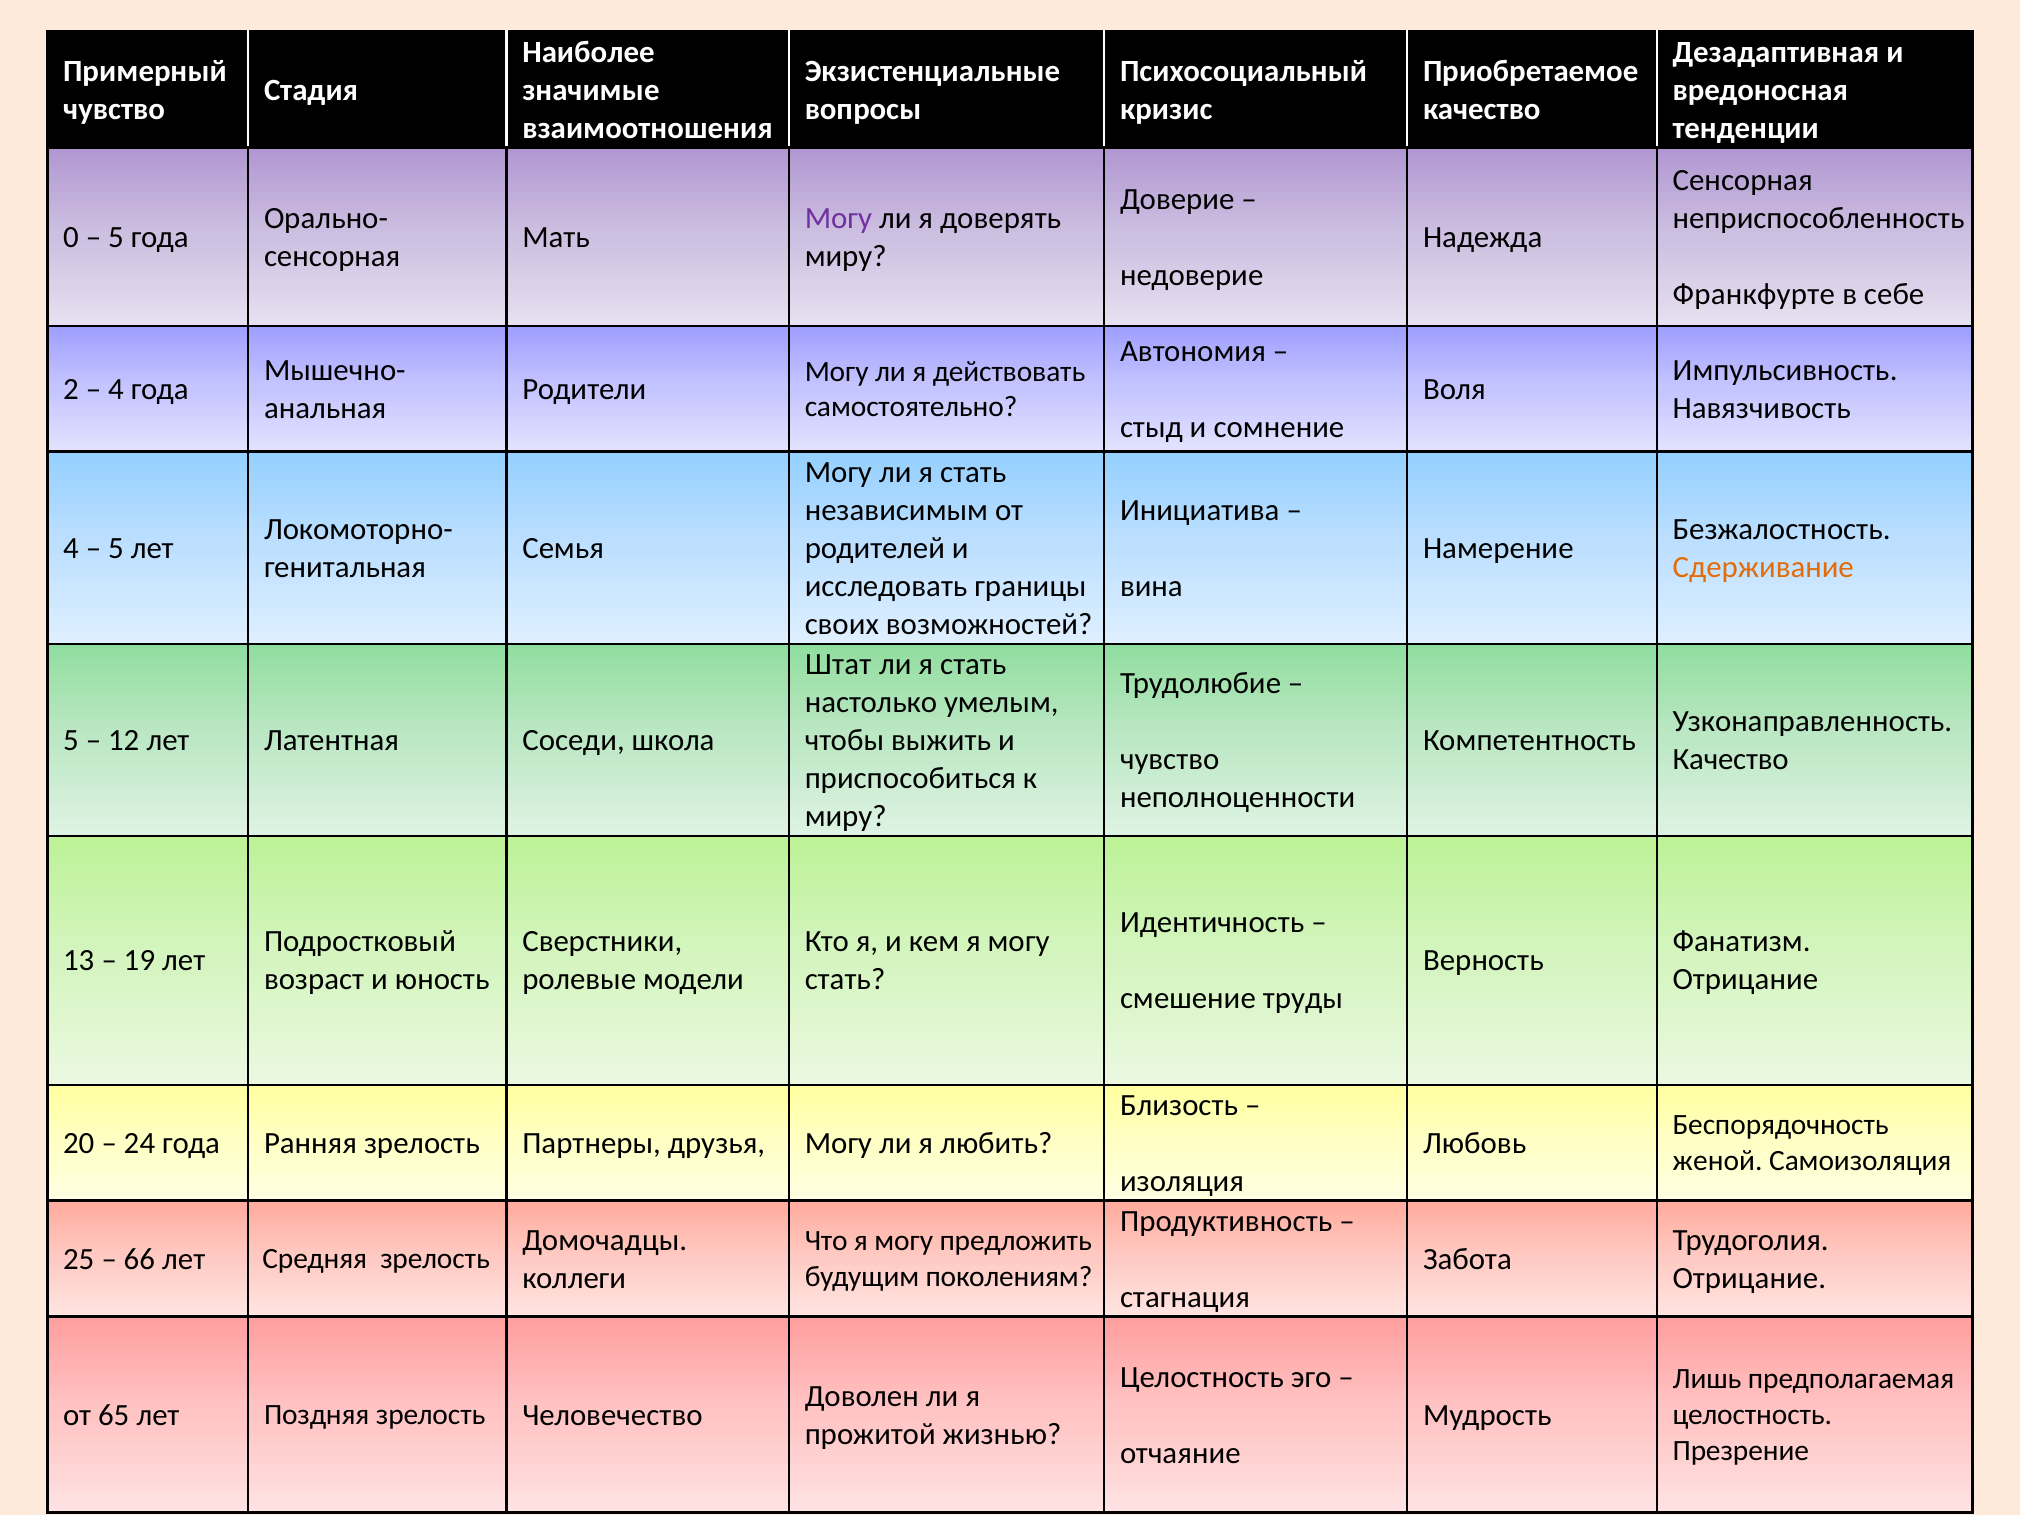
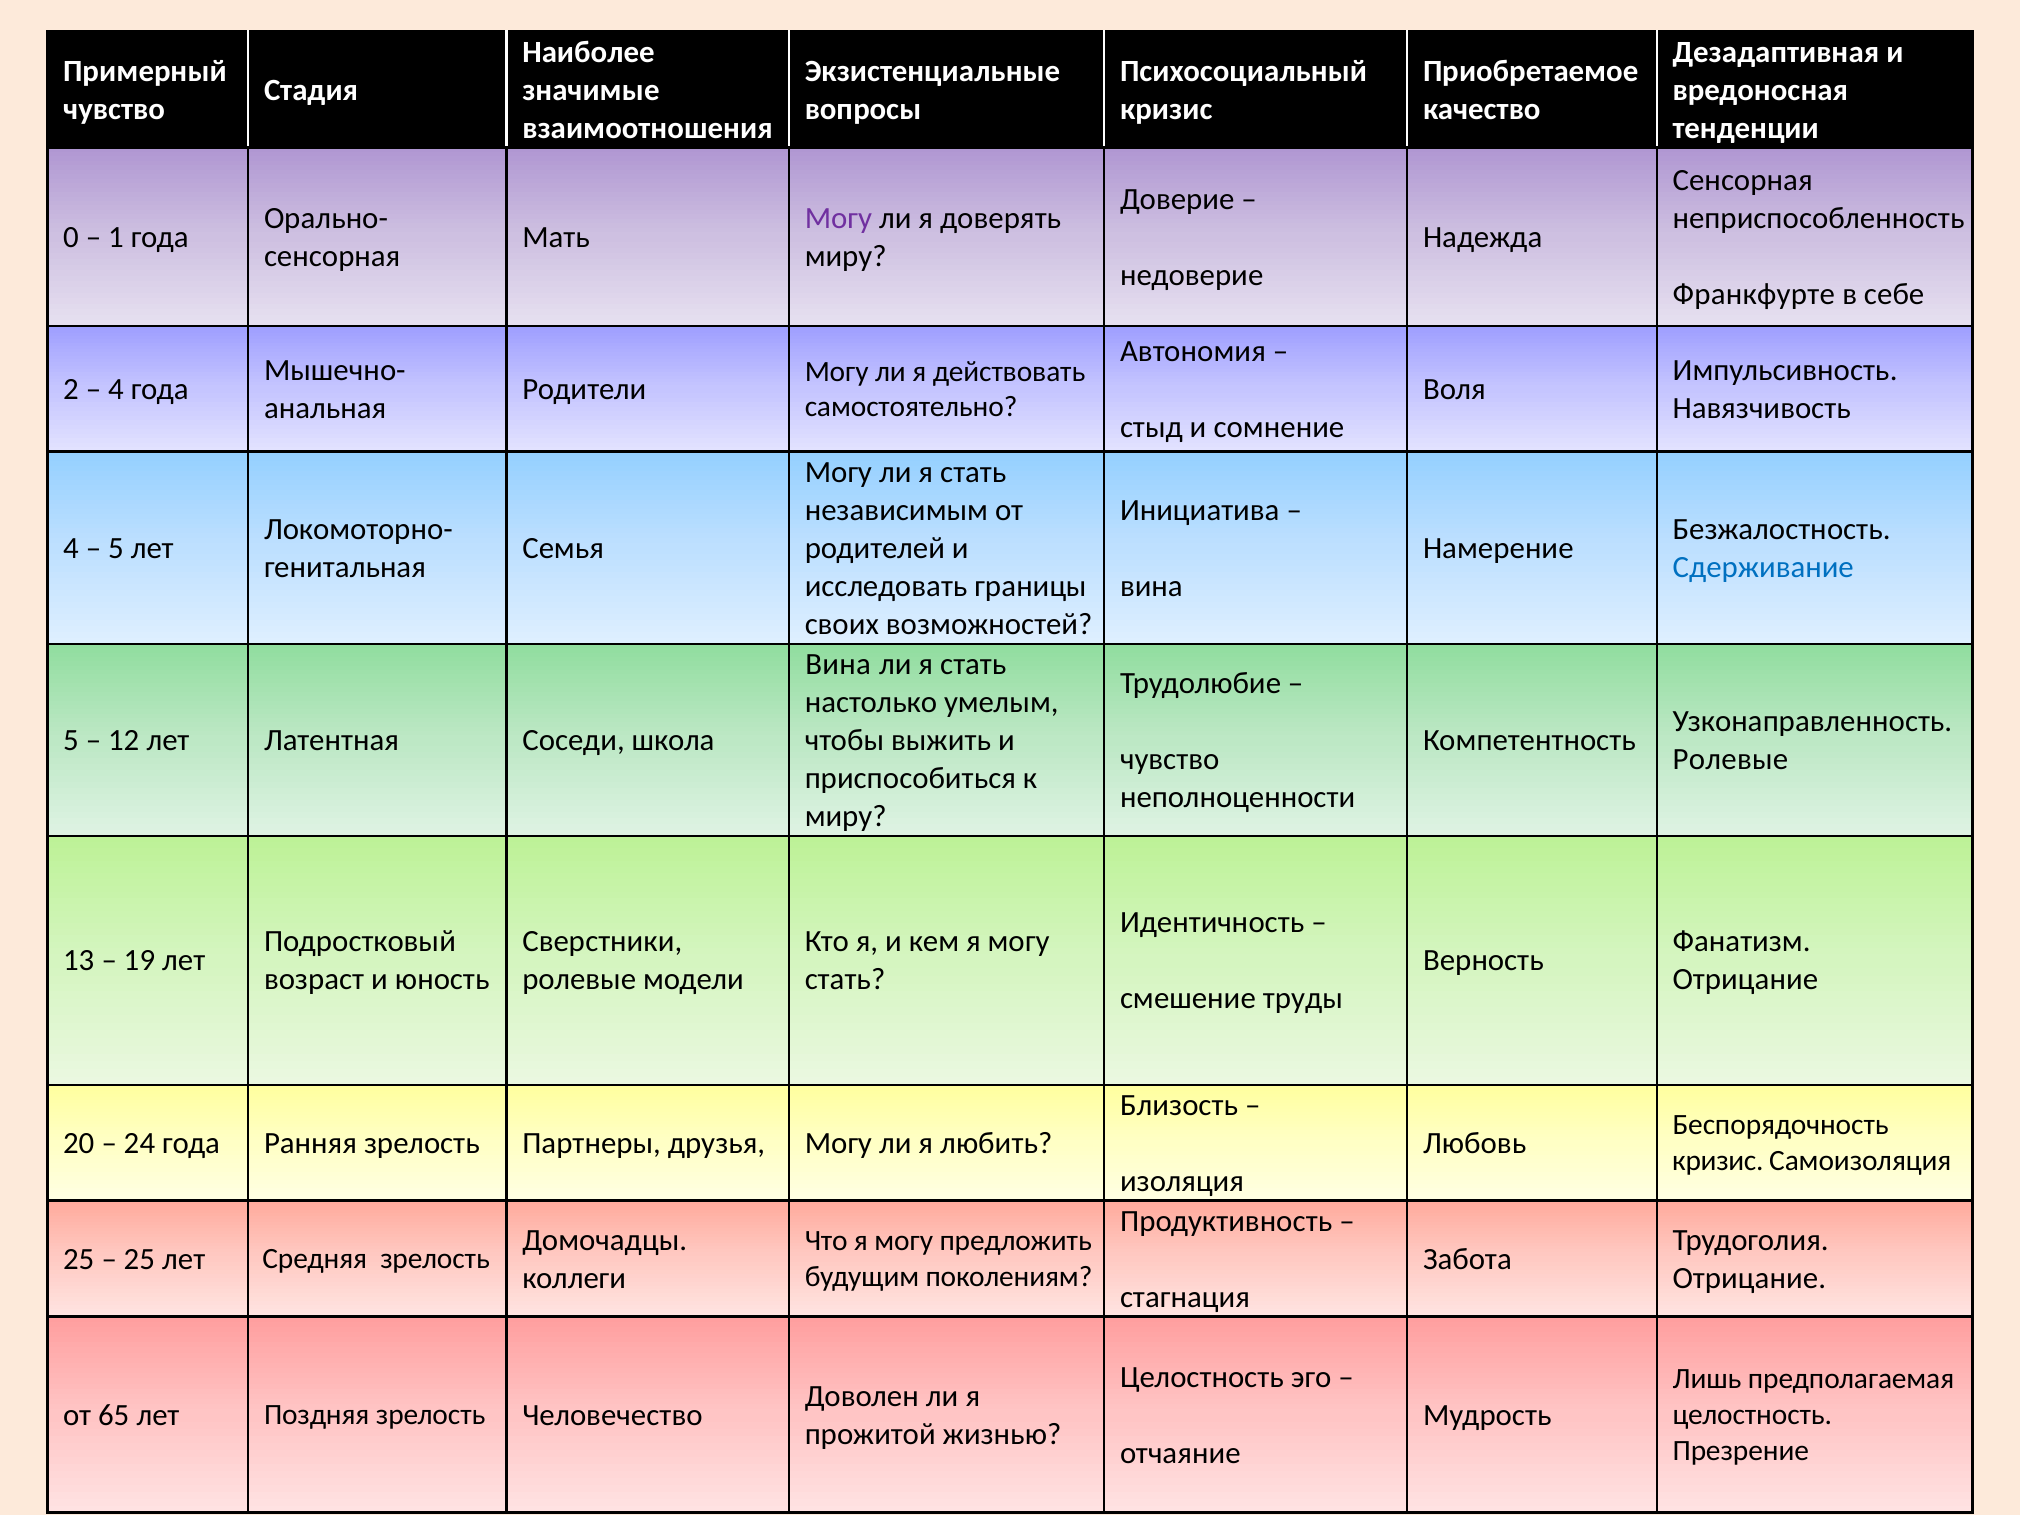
5: 5 -> 1 (116, 237)
Сдерживание colour: orange -> blue (1763, 567)
Штат: Штат -> Вина (838, 664)
Качество: Качество -> Ролевые (1730, 759)
женой: женой -> кризис (1718, 1161)
66: 66 -> 25 (139, 1259)
